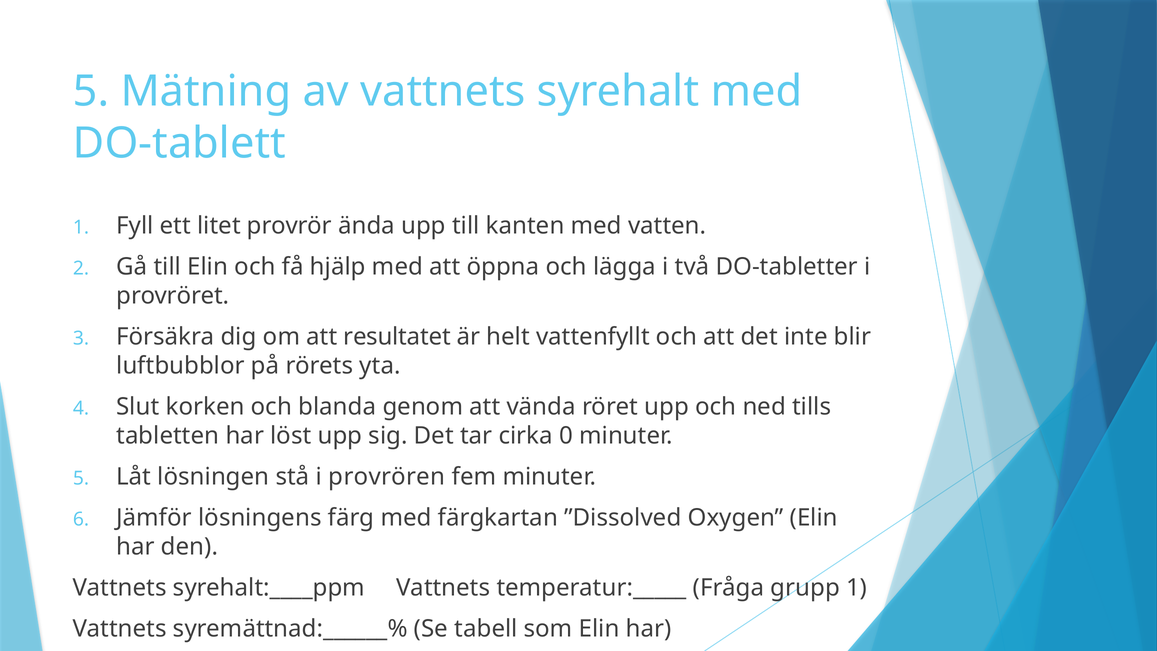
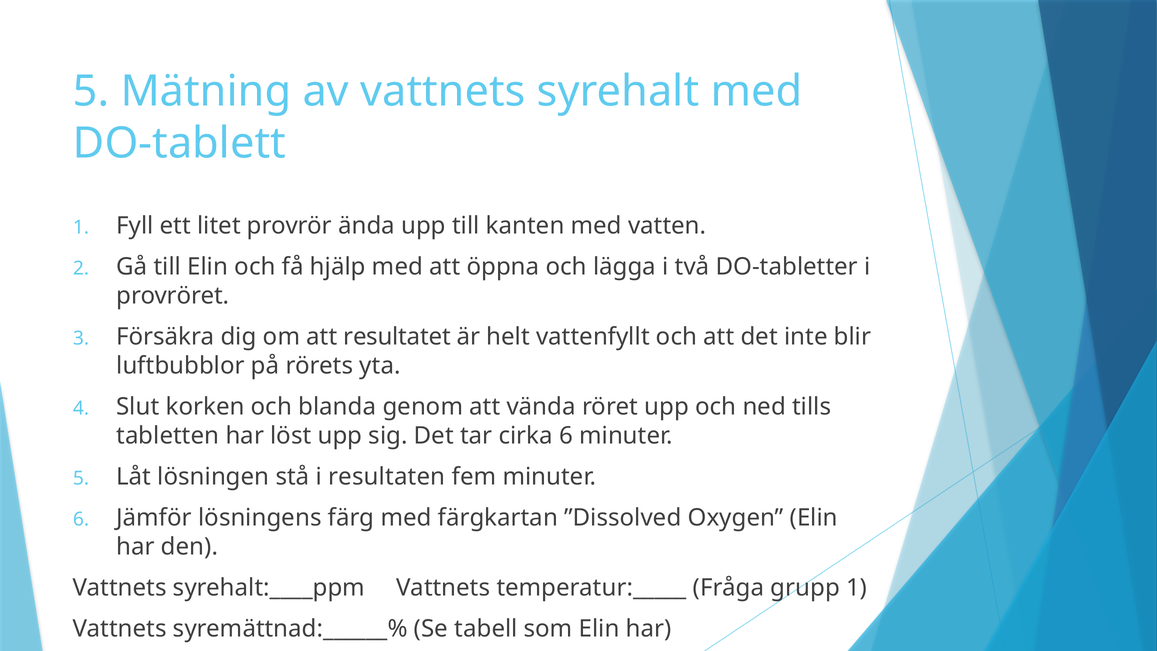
cirka 0: 0 -> 6 (566, 436)
provrören: provrören -> resultaten (387, 477)
